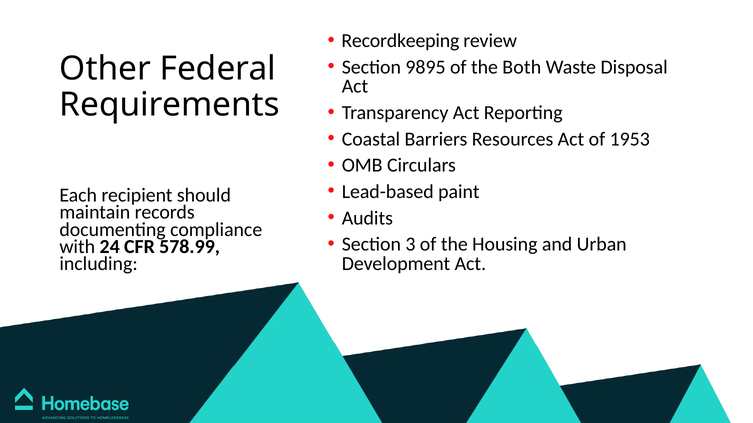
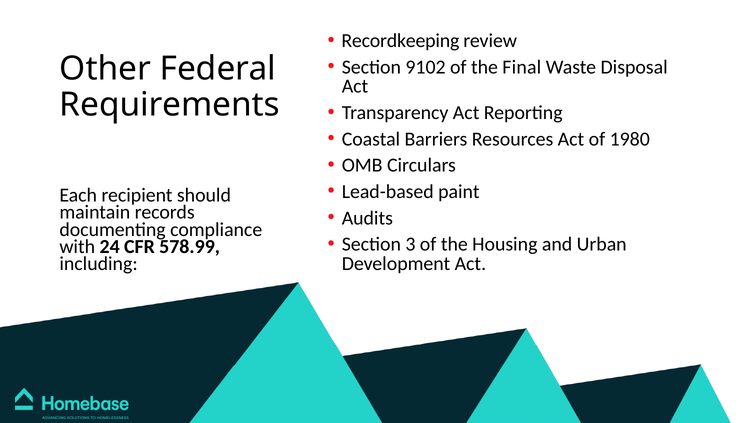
9895: 9895 -> 9102 (426, 67)
Both: Both -> Final (522, 67)
1953: 1953 -> 1980 (630, 139)
